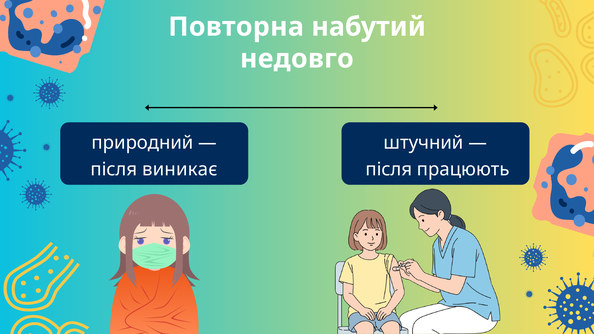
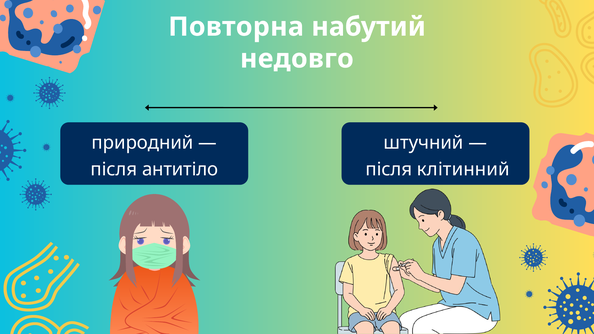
виникає: виникає -> антитіло (180, 169)
працюють: працюють -> клітинний (463, 169)
